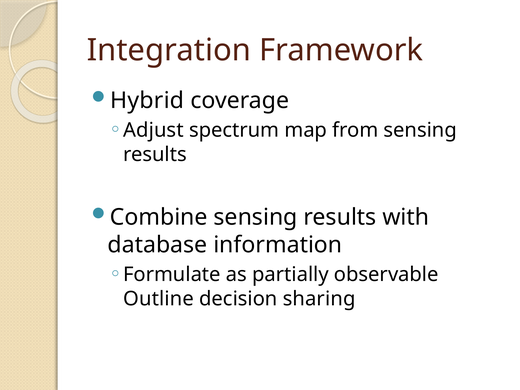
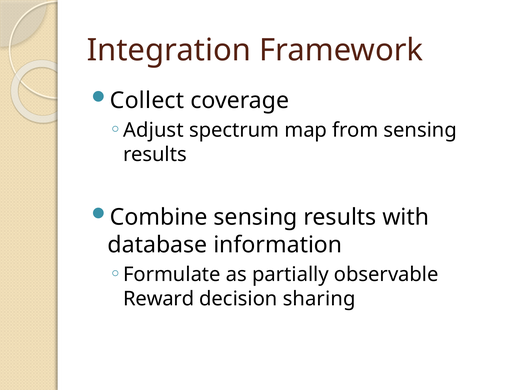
Hybrid: Hybrid -> Collect (147, 100)
Outline: Outline -> Reward (159, 299)
